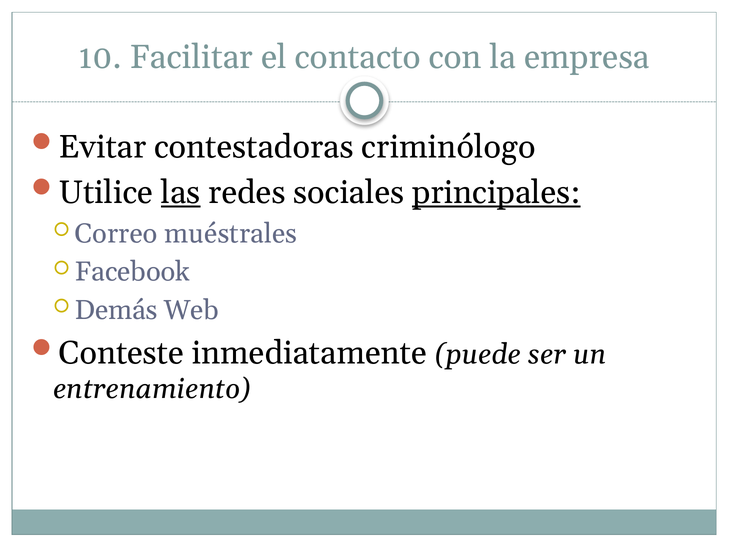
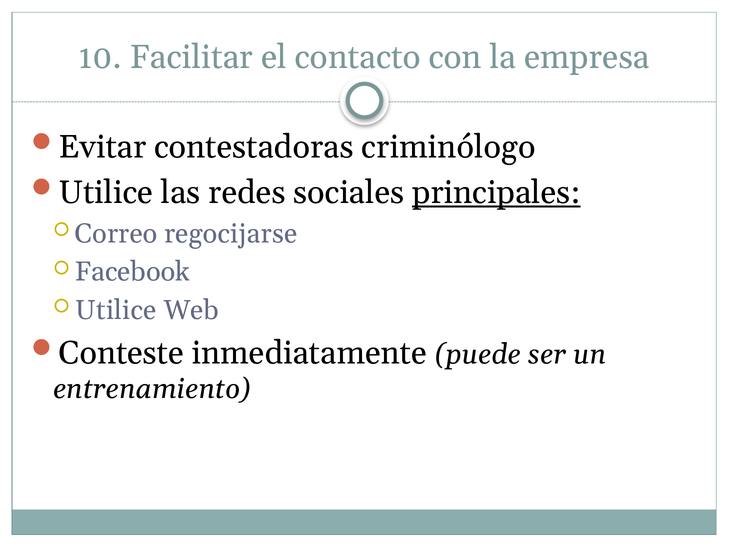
las underline: present -> none (181, 192)
muéstrales: muéstrales -> regocijarse (231, 233)
Demás: Demás -> Utilice (116, 310)
